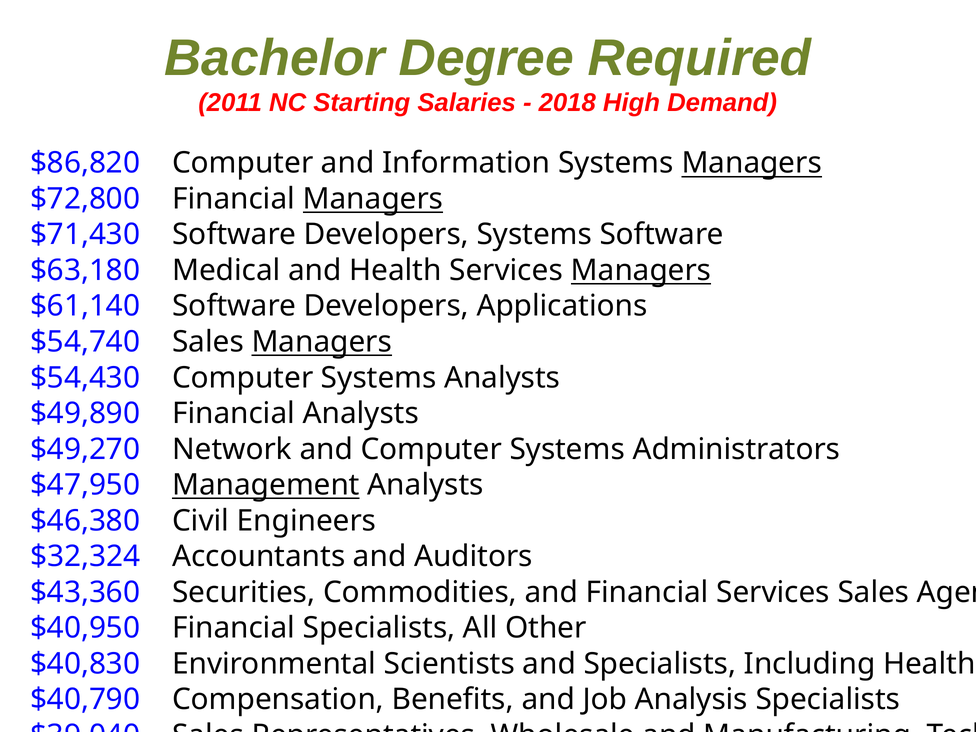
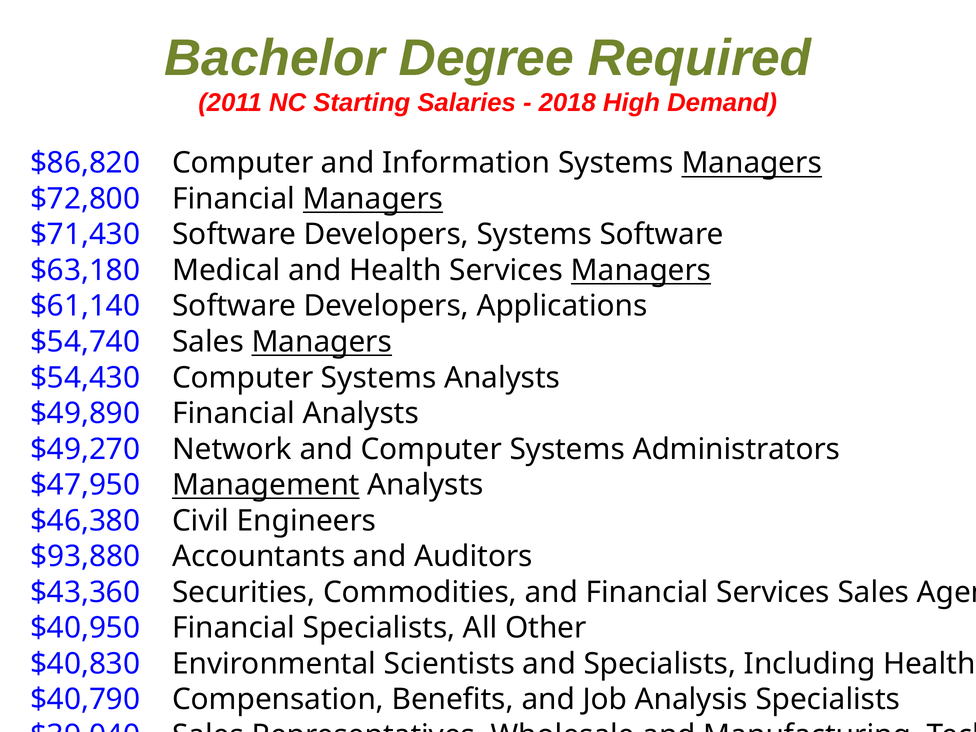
$32,324: $32,324 -> $93,880 (85, 557)
